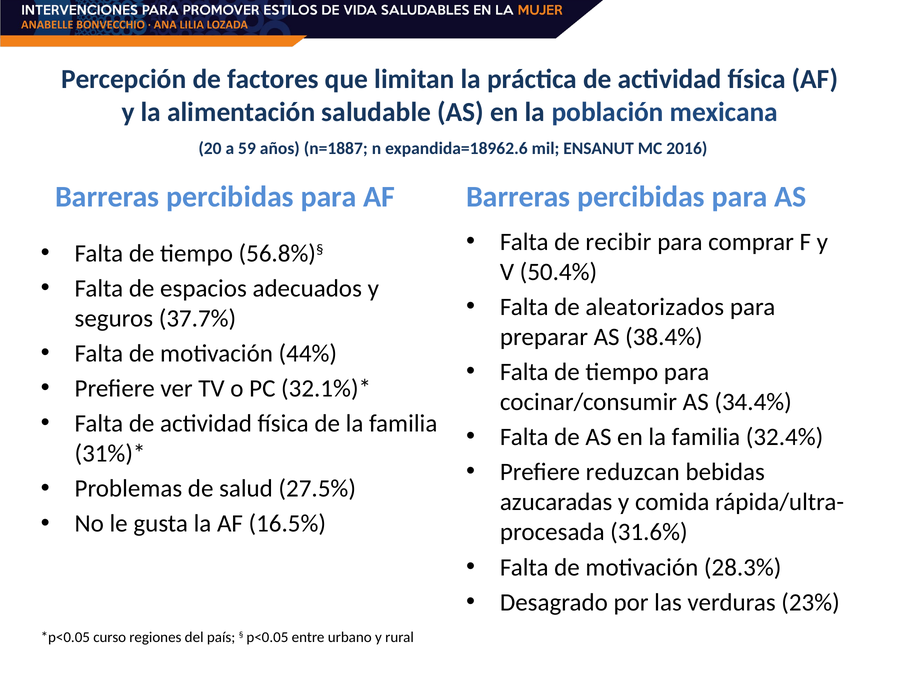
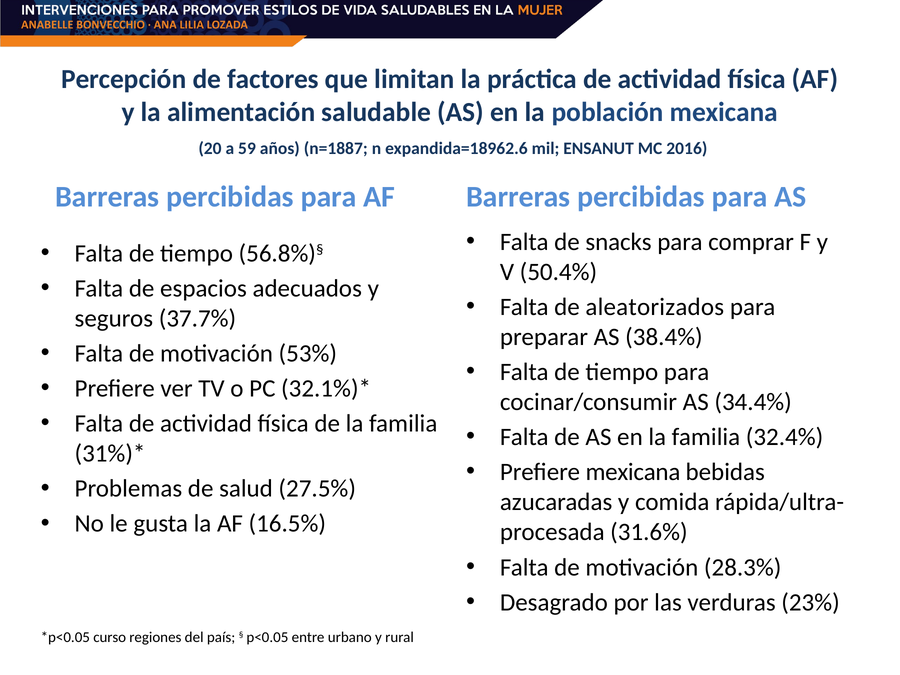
recibir: recibir -> snacks (619, 242)
44%: 44% -> 53% (308, 354)
Prefiere reduzcan: reduzcan -> mexicana (633, 472)
